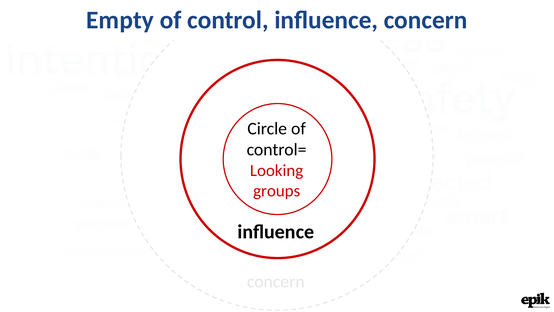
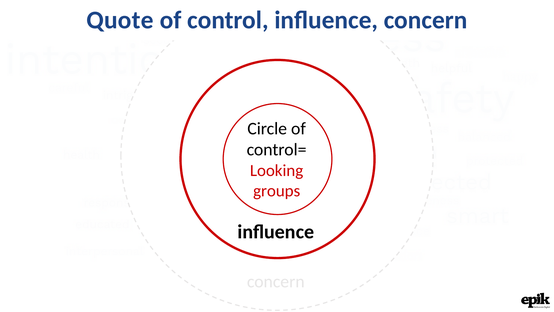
Empty: Empty -> Quote (120, 20)
